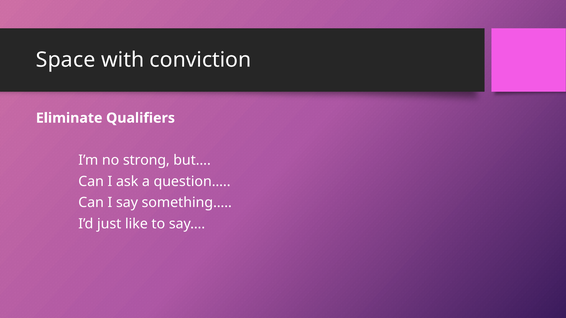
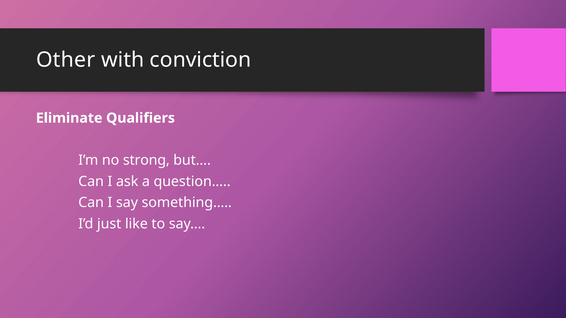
Space: Space -> Other (66, 60)
